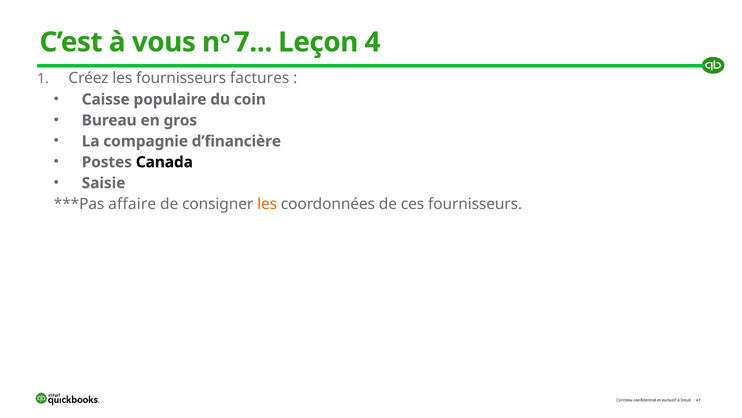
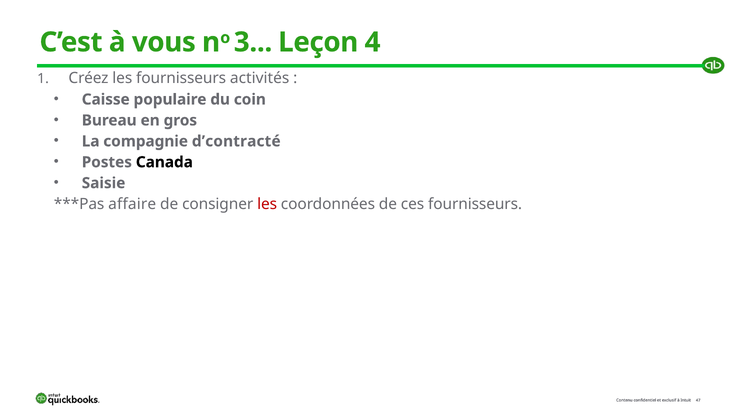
7: 7 -> 3 (253, 42)
factures: factures -> activités (260, 78)
d’financière: d’financière -> d’contracté (236, 141)
les colour: orange -> red (267, 204)
